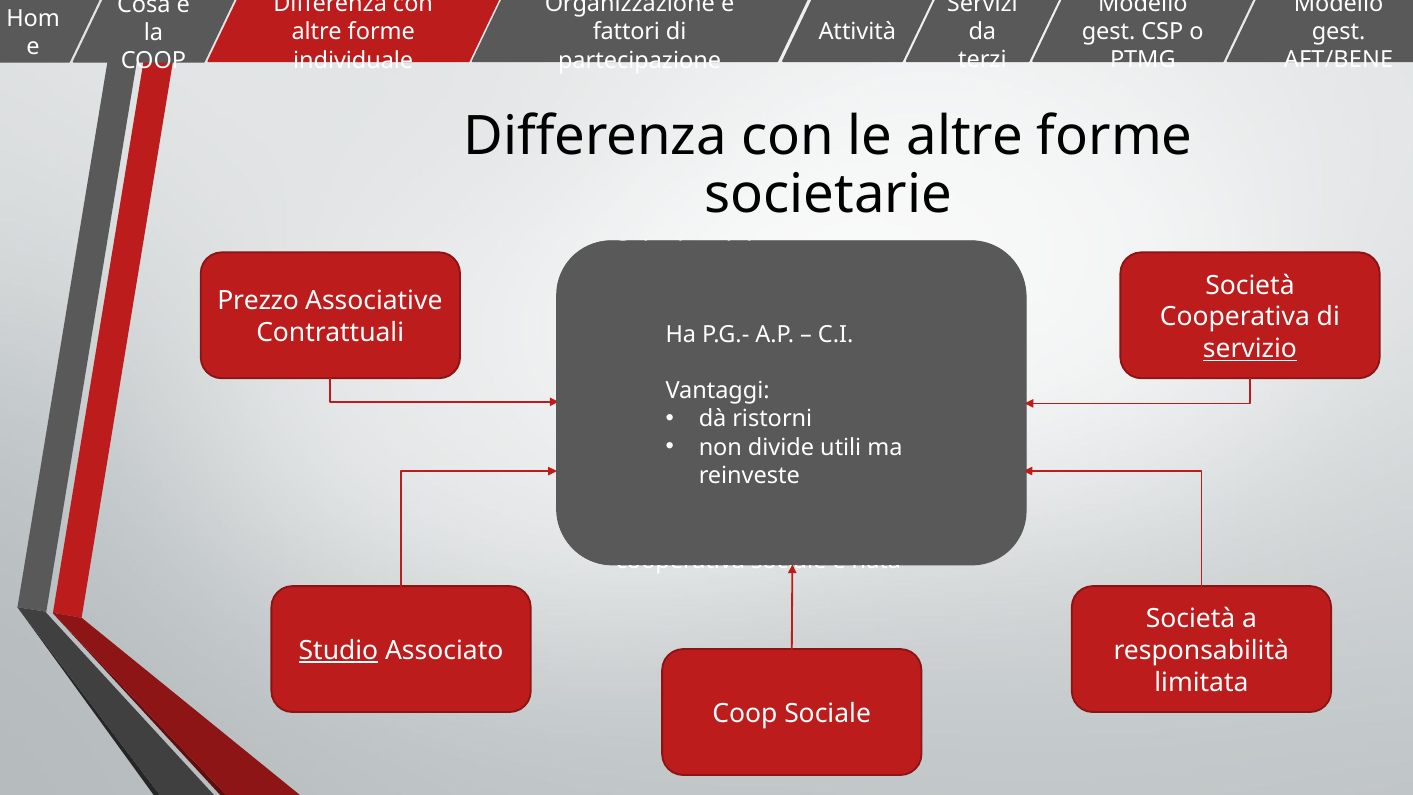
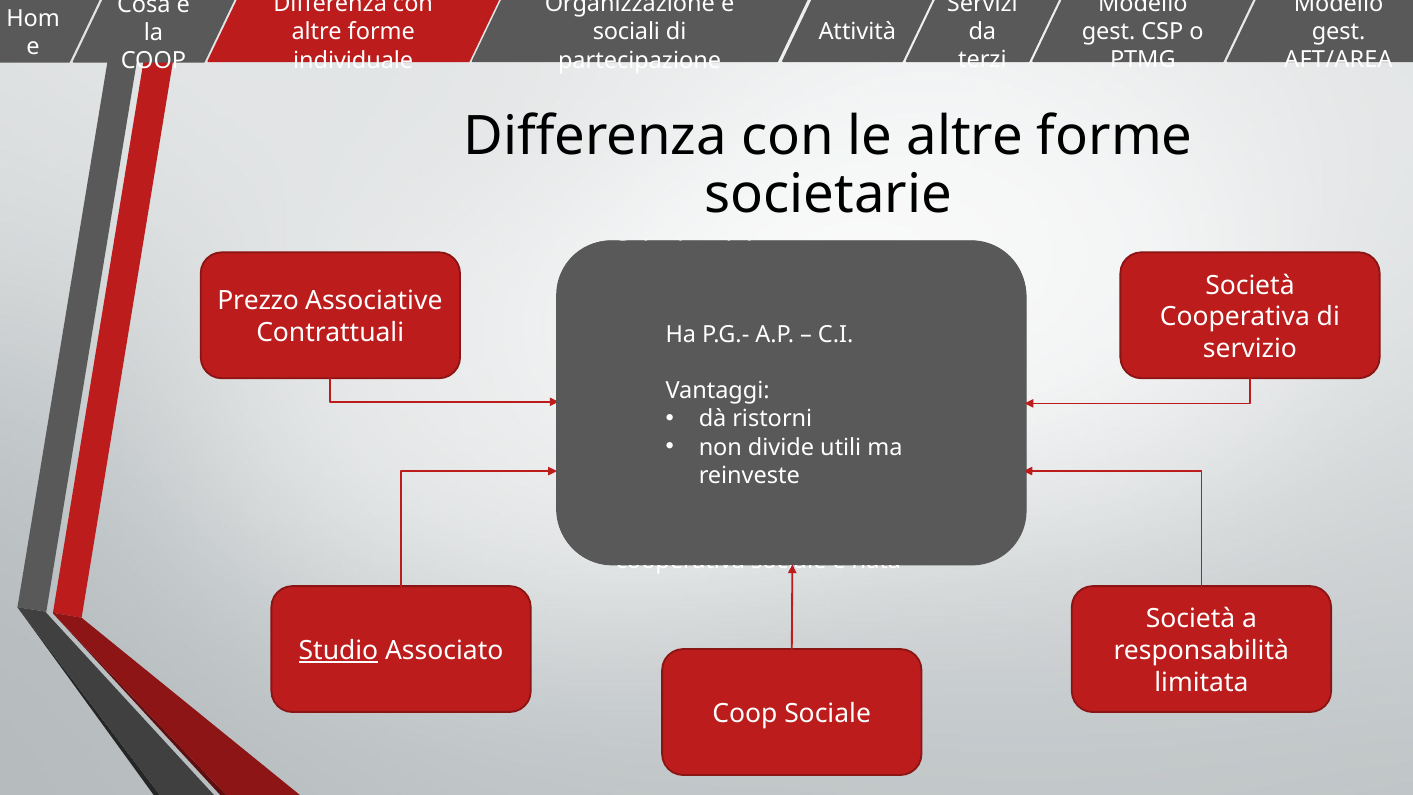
fattori: fattori -> sociali (626, 32)
AFT/BENE: AFT/BENE -> AFT/AREA (1338, 60)
servizio underline: present -> none (1250, 349)
